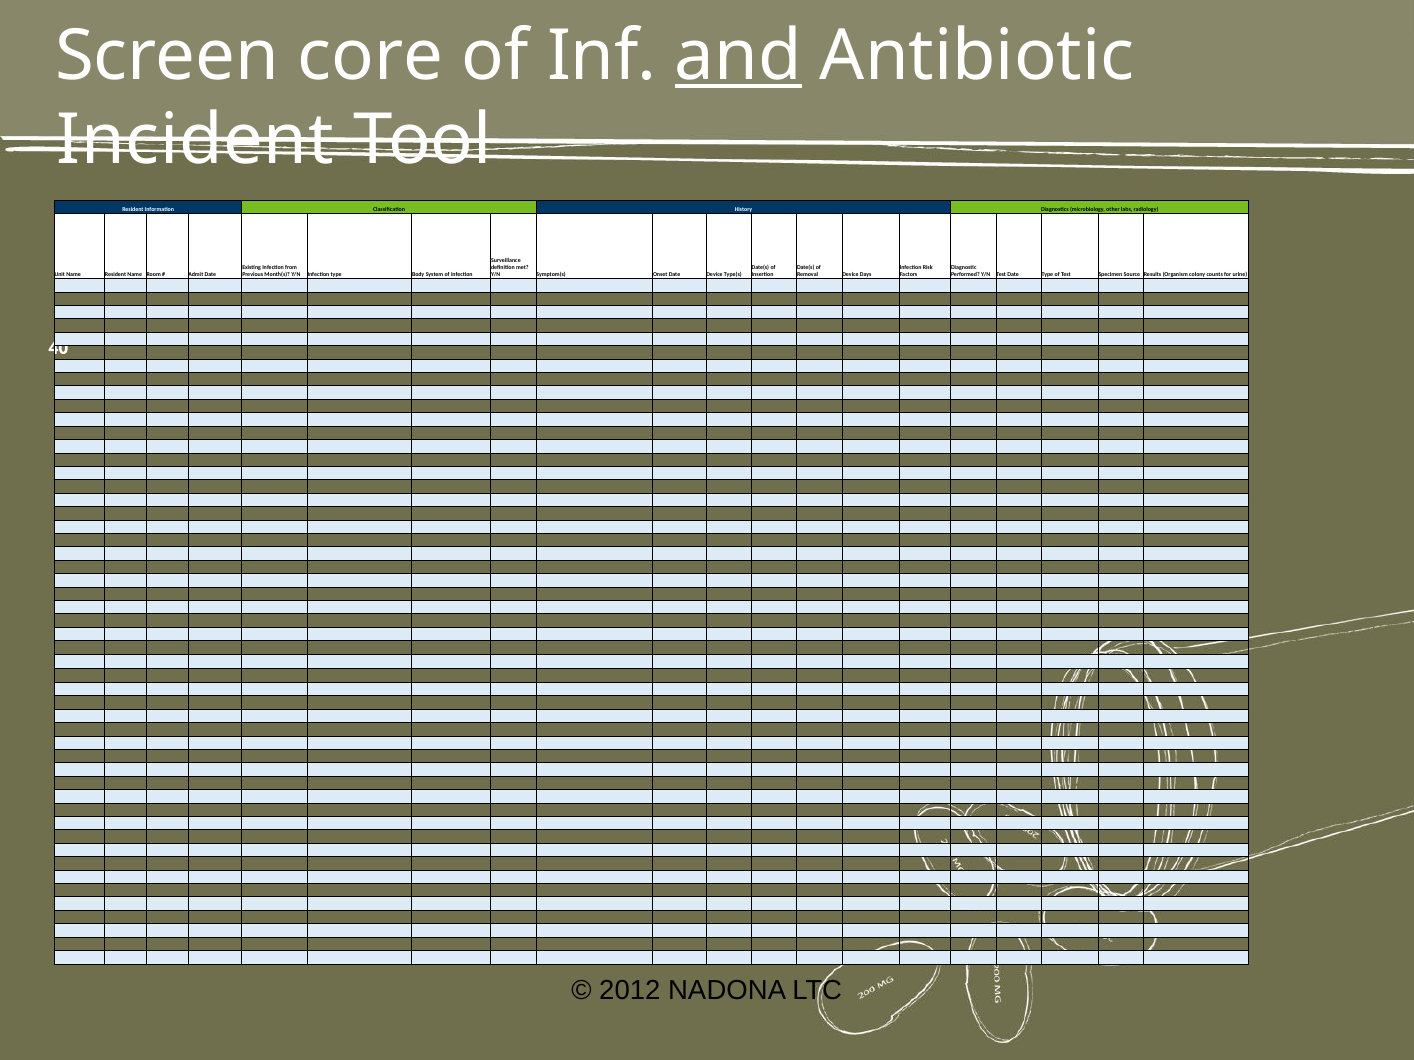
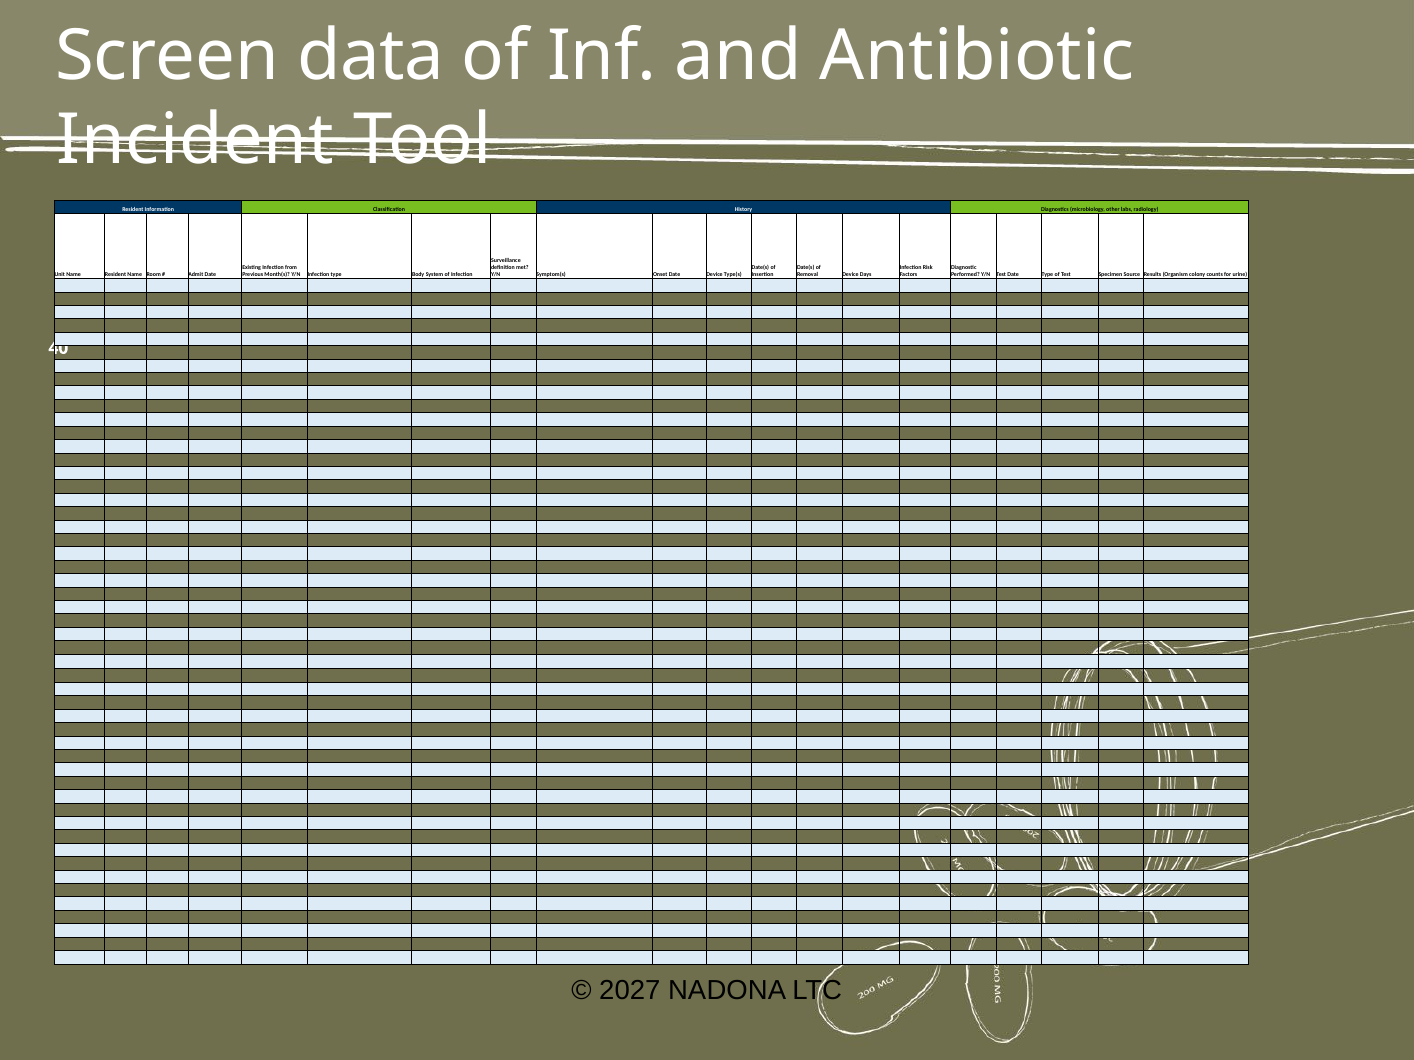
core: core -> data (371, 56)
and underline: present -> none (738, 56)
2012: 2012 -> 2027 (630, 991)
